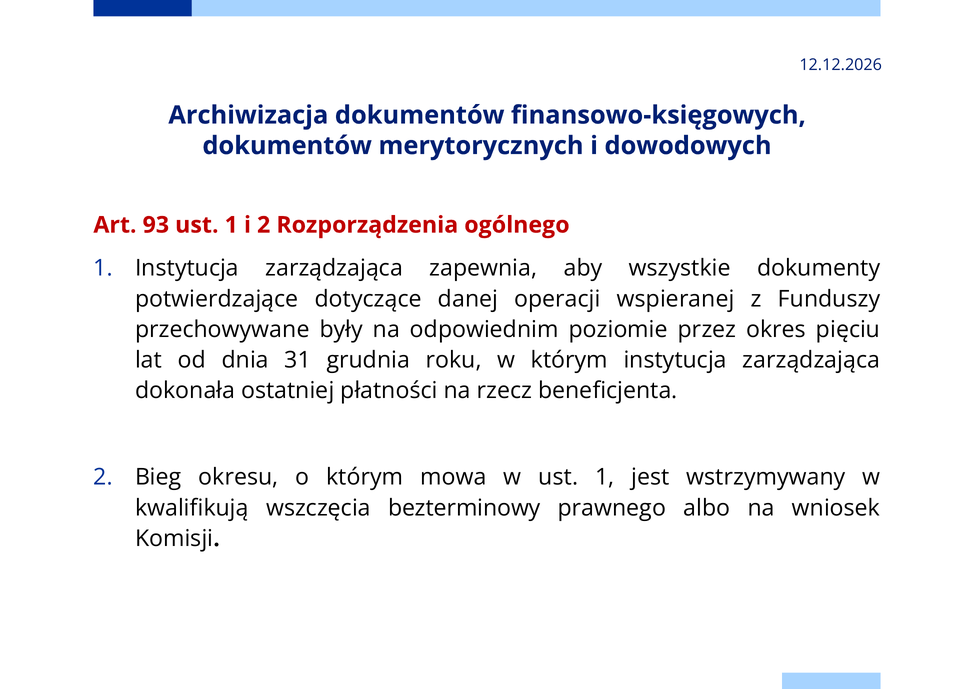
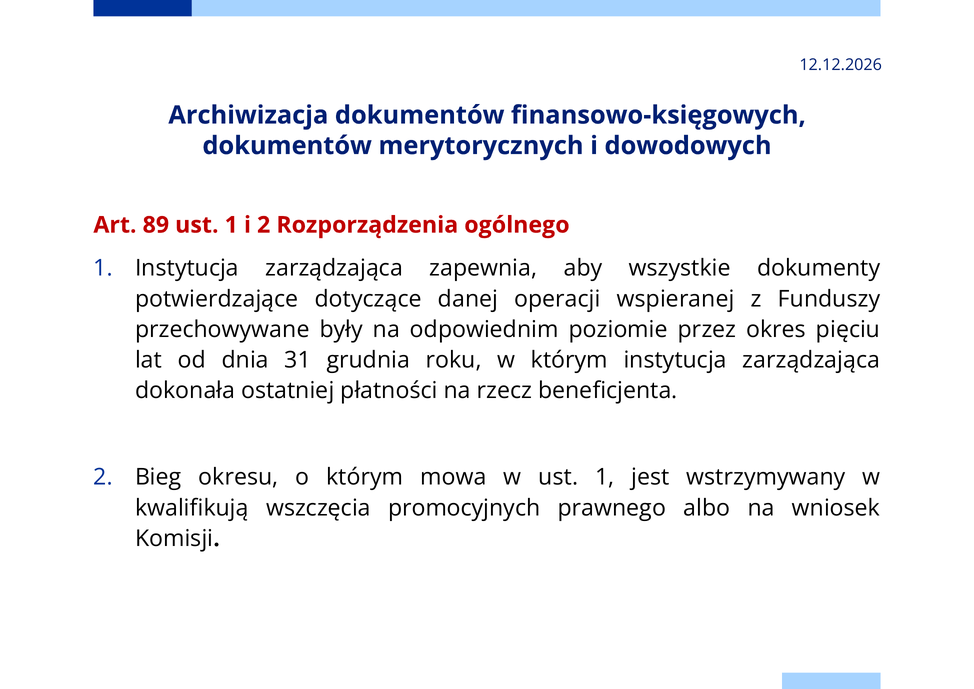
93: 93 -> 89 (156, 225)
bezterminowy: bezterminowy -> promocyjnych (464, 508)
